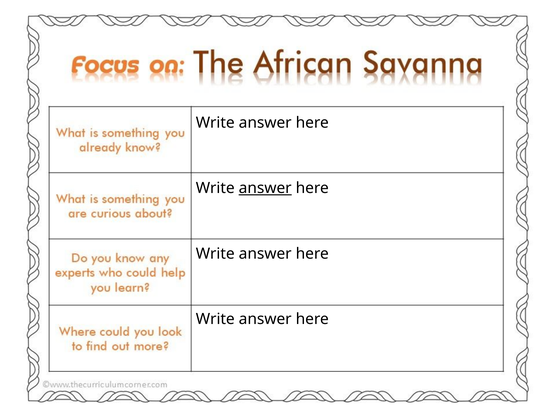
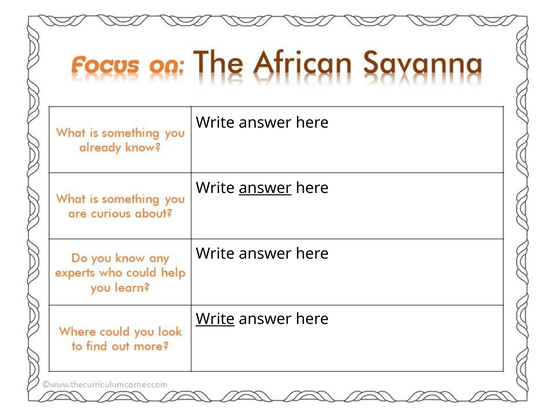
Write underline: none -> present (215, 319)
